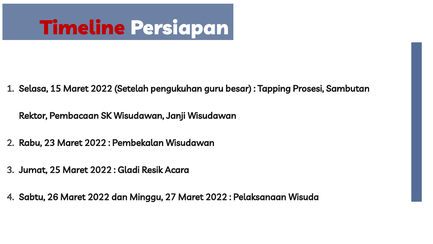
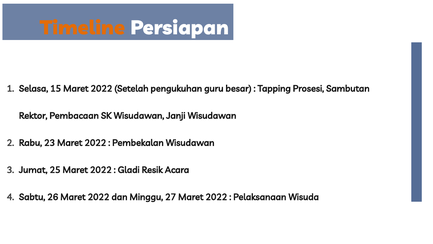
Timeline colour: red -> orange (83, 28)
